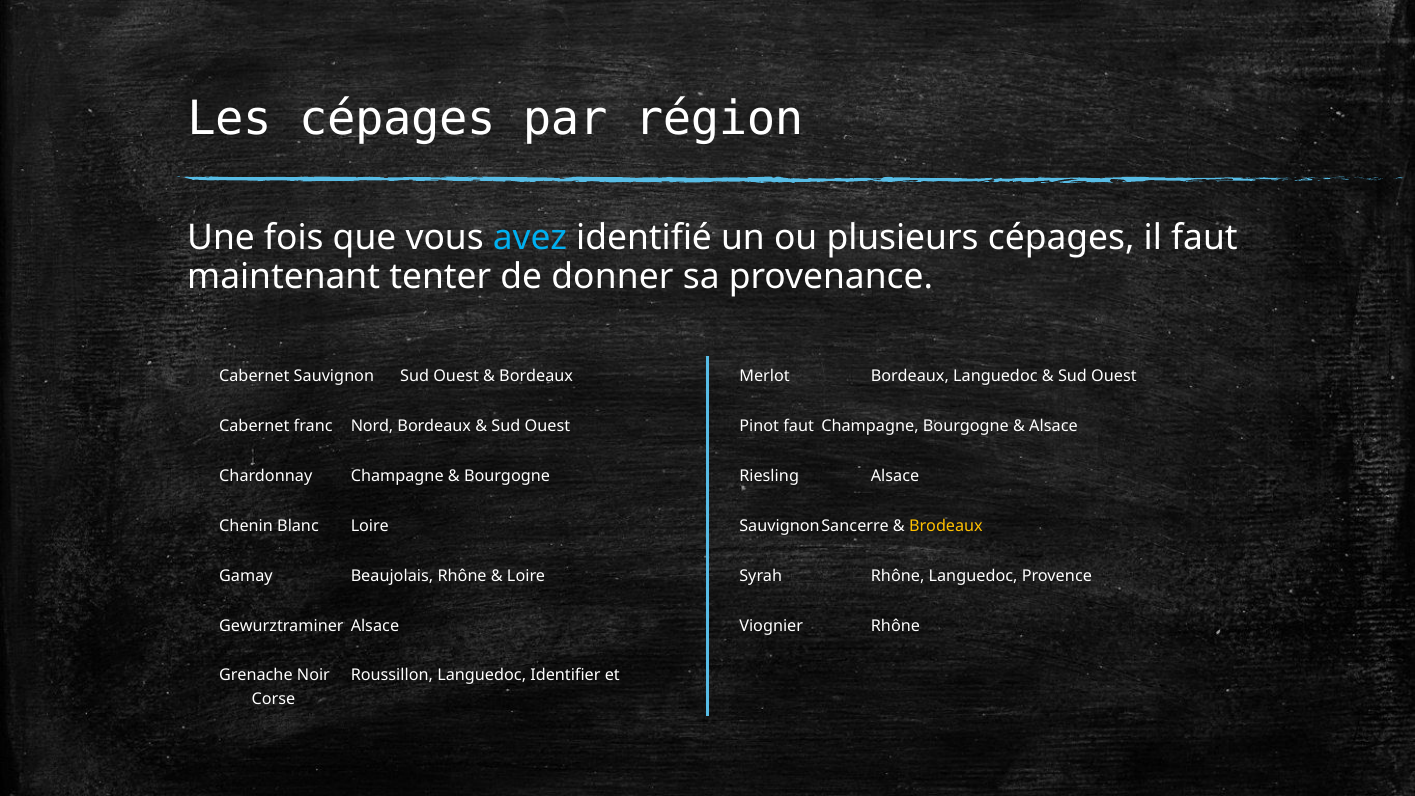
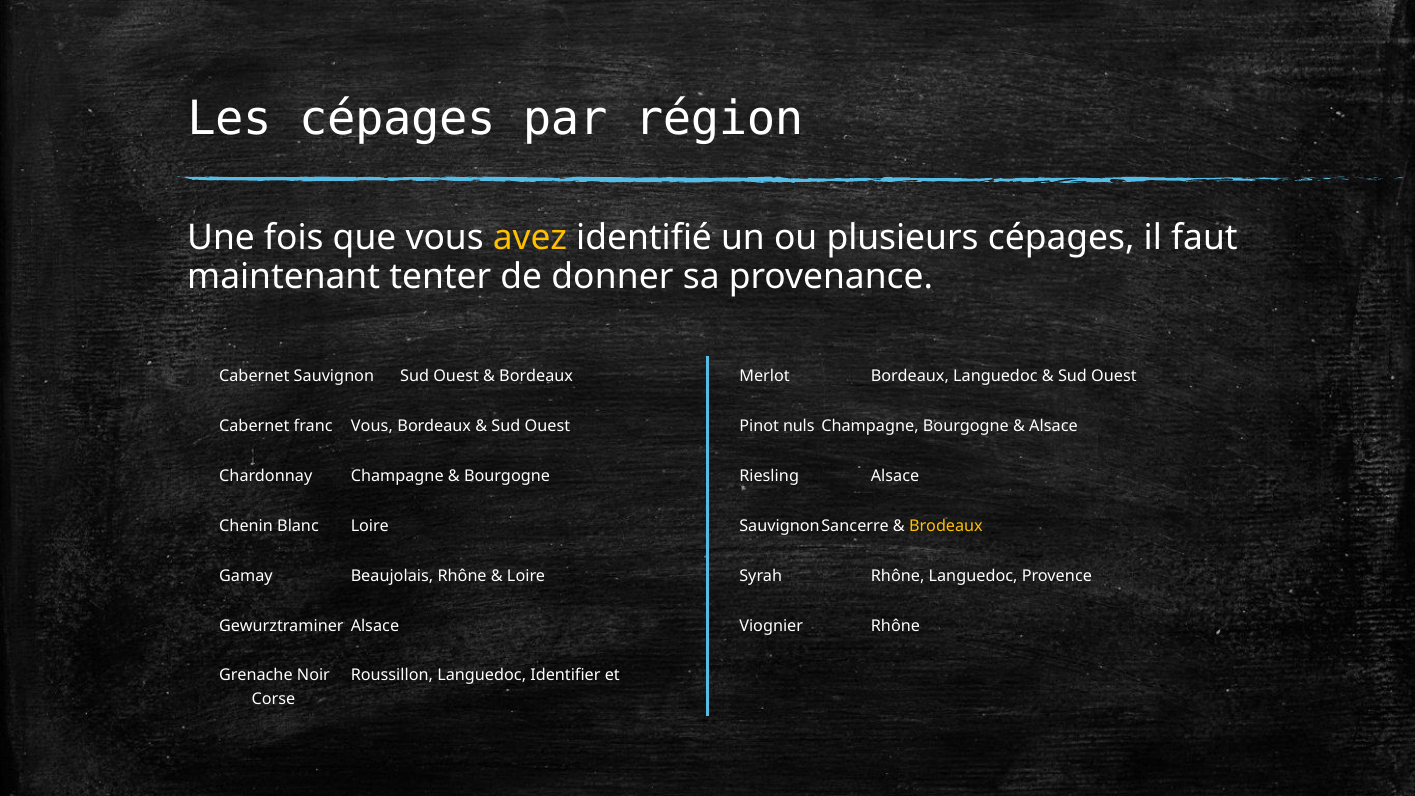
avez colour: light blue -> yellow (530, 238)
franc Nord: Nord -> Vous (372, 426)
Pinot faut: faut -> nuls (799, 426)
